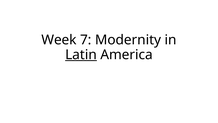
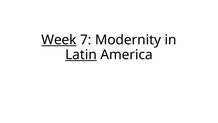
Week underline: none -> present (59, 40)
